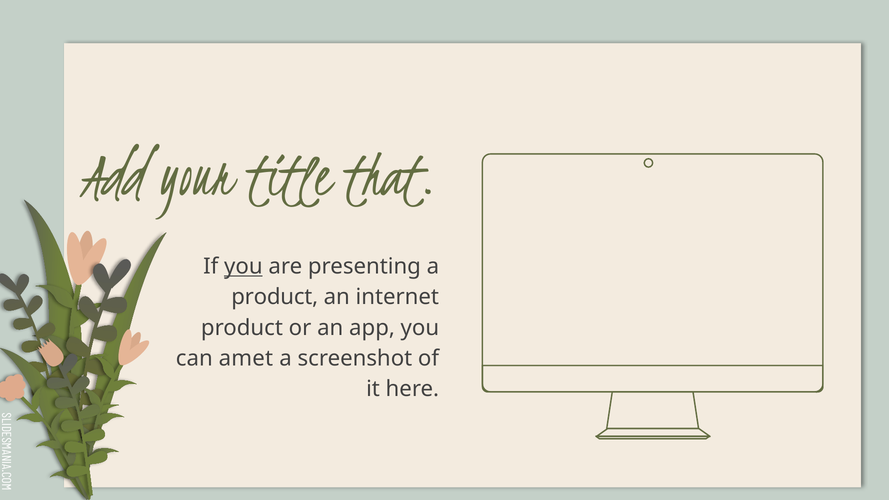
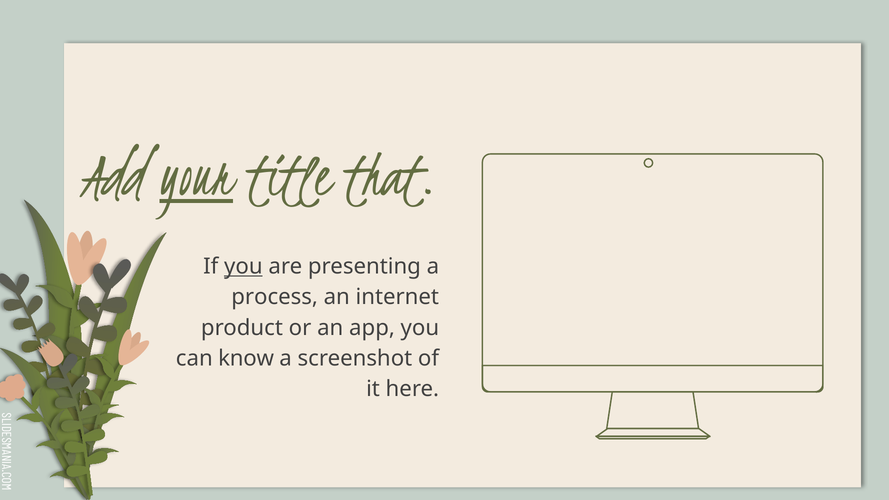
your underline: none -> present (196, 172)
product: product -> process (275, 297)
amet: amet -> know (246, 359)
